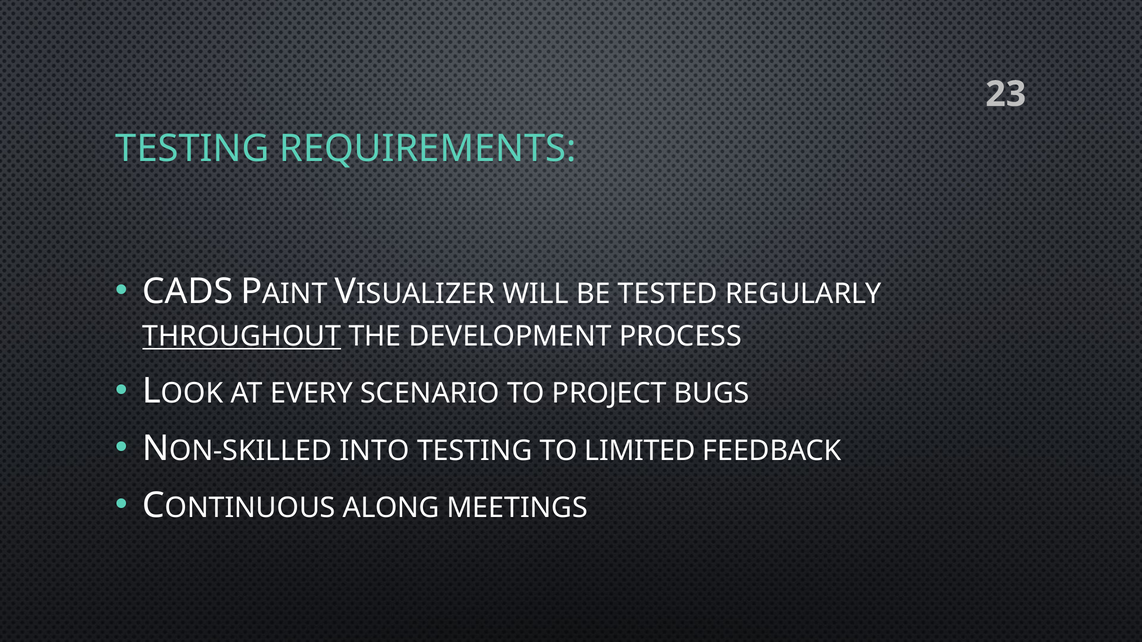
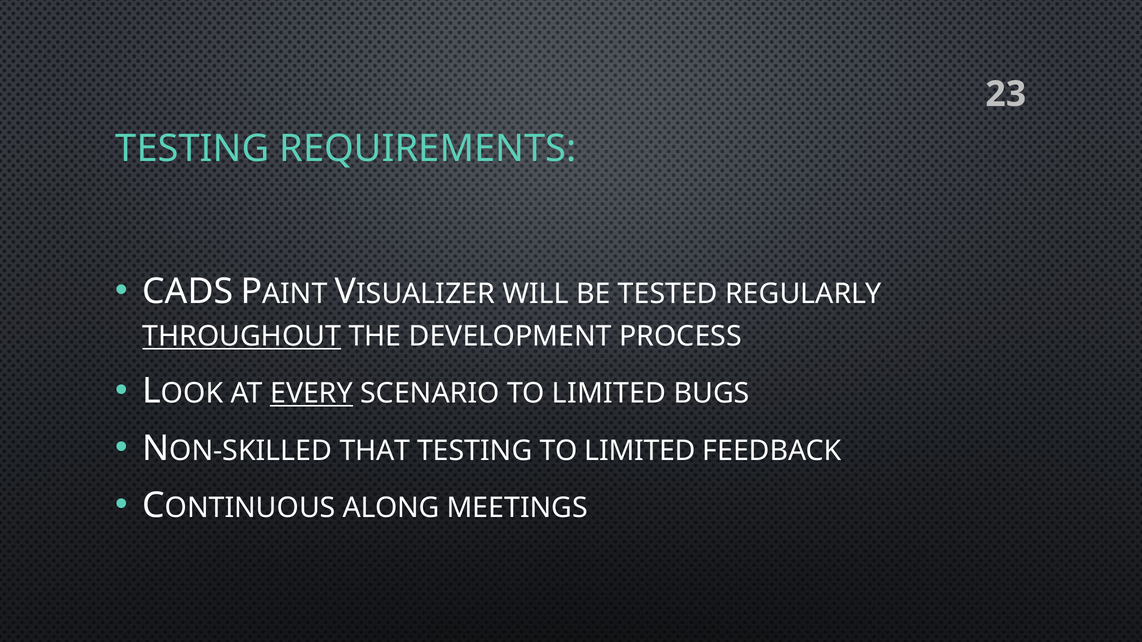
EVERY underline: none -> present (312, 394)
SCENARIO TO PROJECT: PROJECT -> LIMITED (609, 394)
INTO: INTO -> THAT (375, 451)
